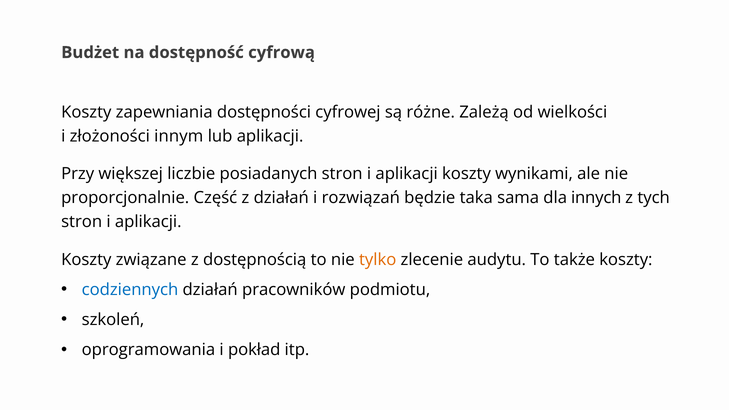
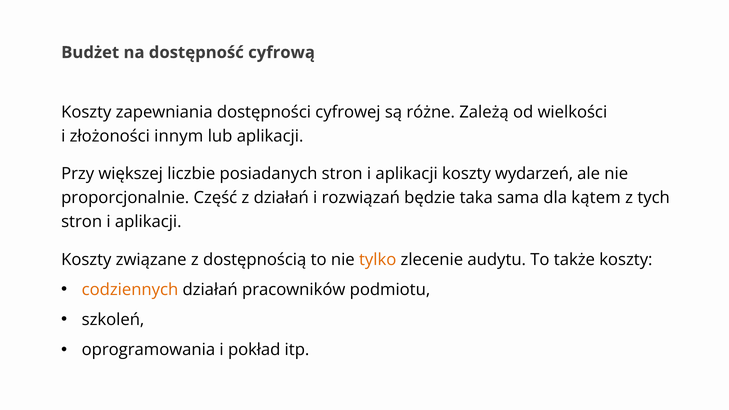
wynikami: wynikami -> wydarzeń (534, 174)
innych: innych -> kątem (596, 198)
codziennych colour: blue -> orange (130, 290)
